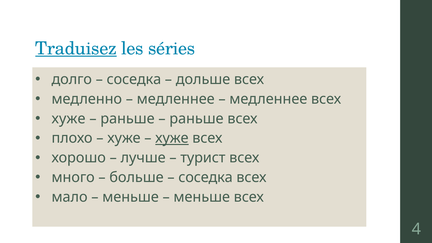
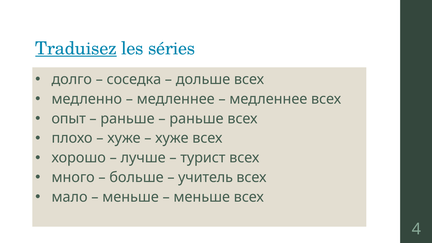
хуже: хуже -> опыт (69, 119)
хуже underline: present -> none (172, 138)
соседка: соседка -> учитель (206, 177)
